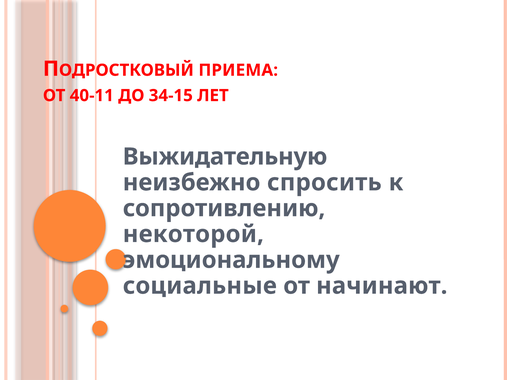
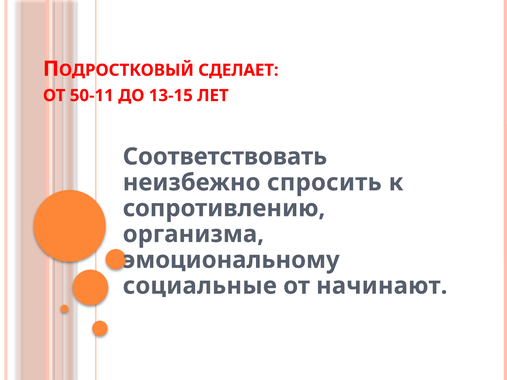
ПРИЕМА: ПРИЕМА -> СДЕЛАЕТ (238, 70)
40-11: 40-11 -> 50-11 (92, 96)
34-15: 34-15 -> 13-15 (171, 96)
Выжидательную: Выжидательную -> Соответствовать (225, 157)
некоторой: некоторой -> организма (193, 234)
